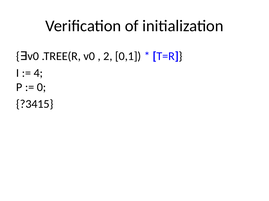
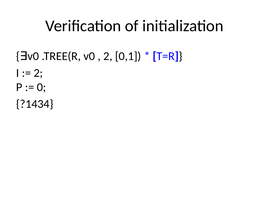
4: 4 -> 2 (38, 73)
?3415: ?3415 -> ?1434 (35, 104)
